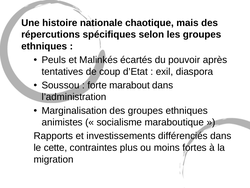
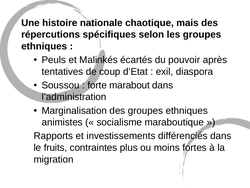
cette: cette -> fruits (56, 147)
